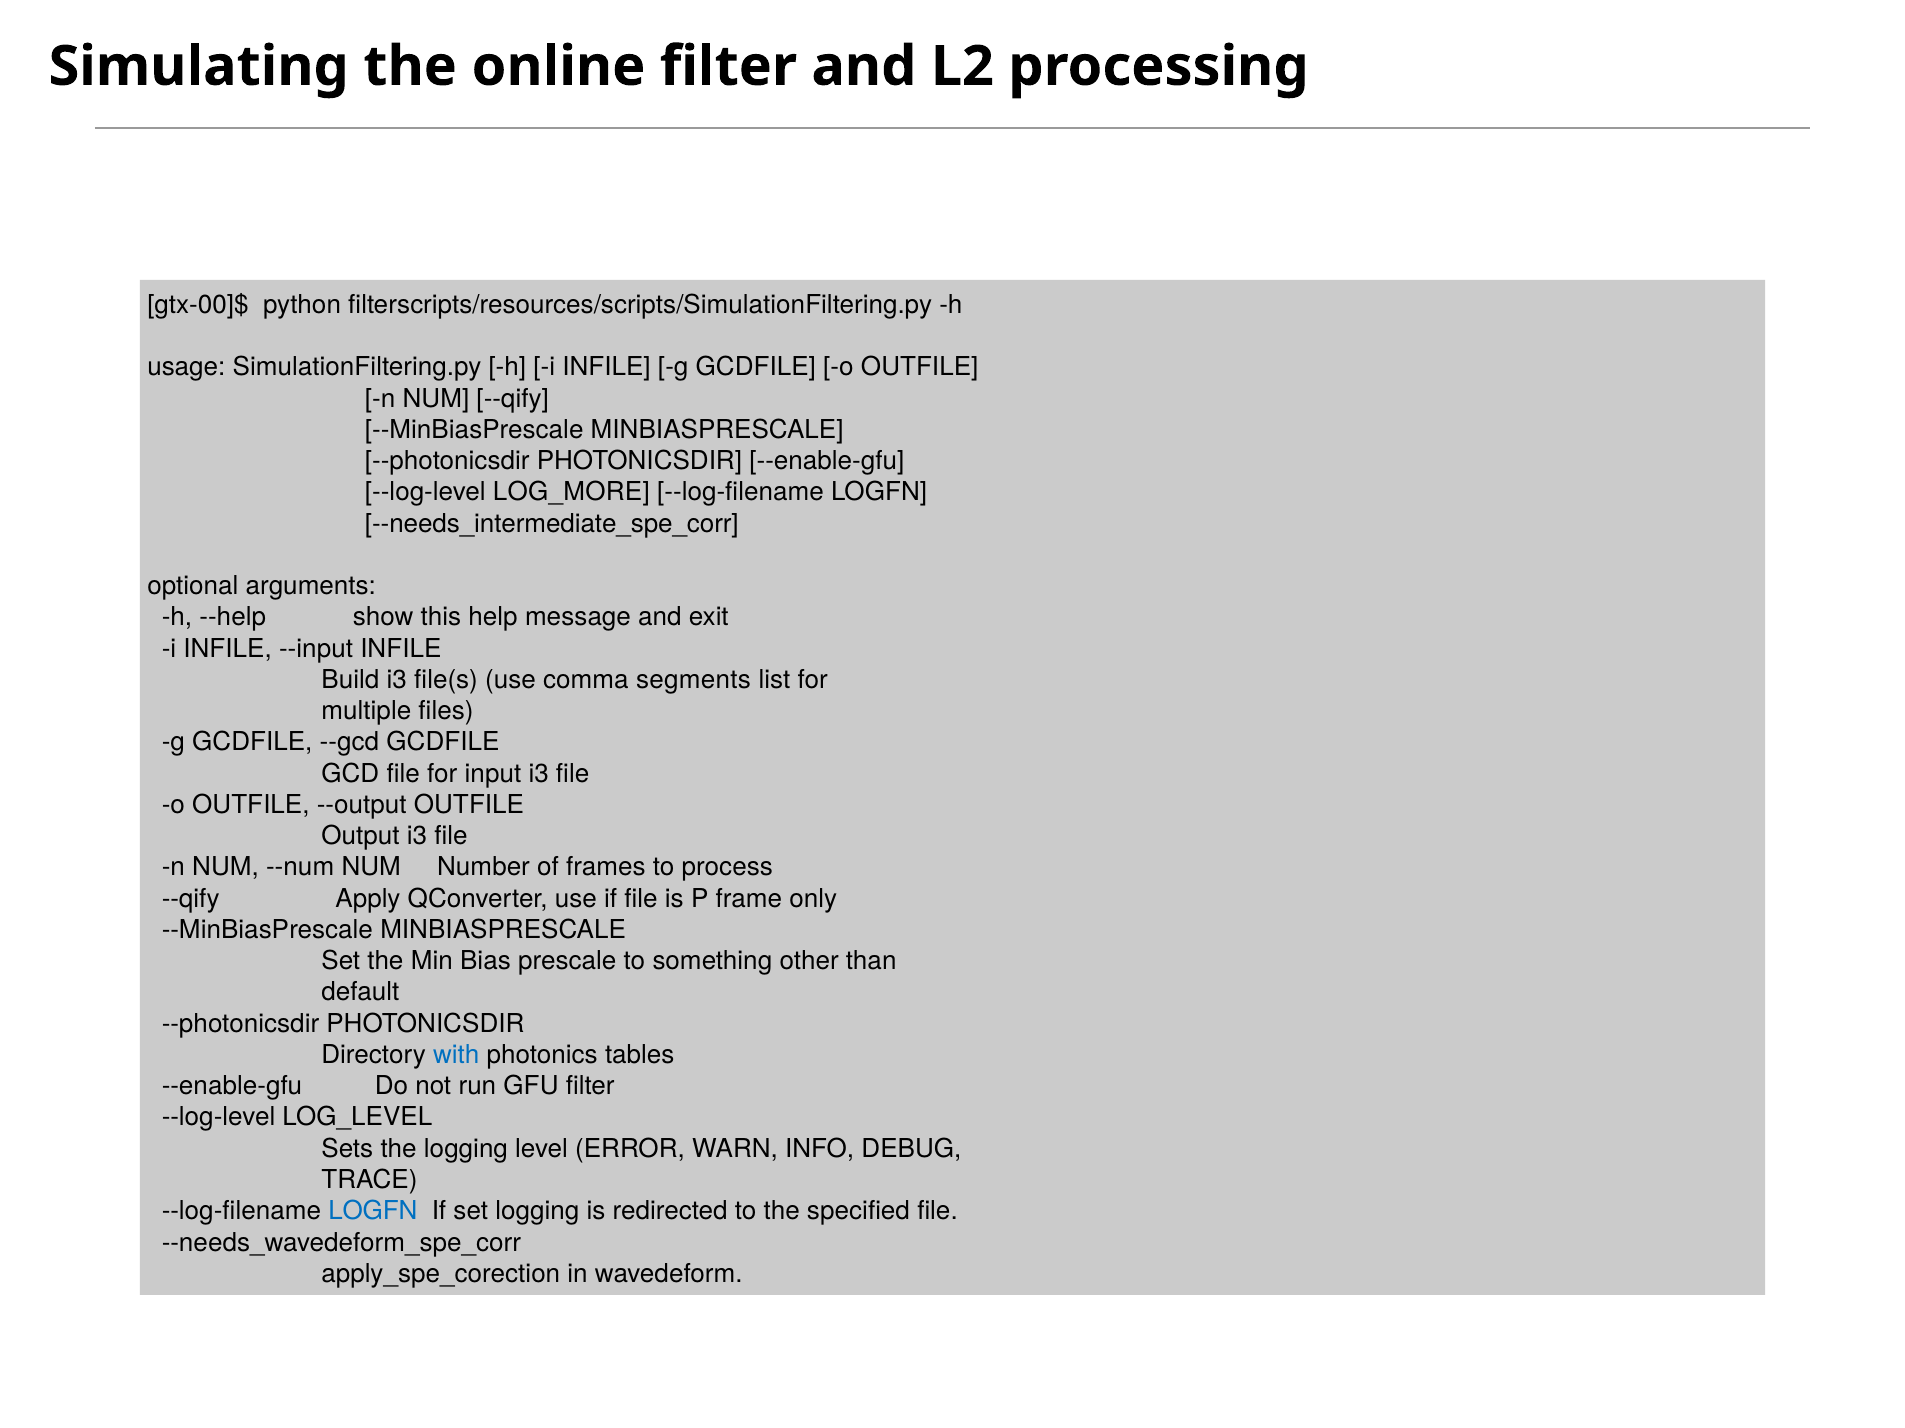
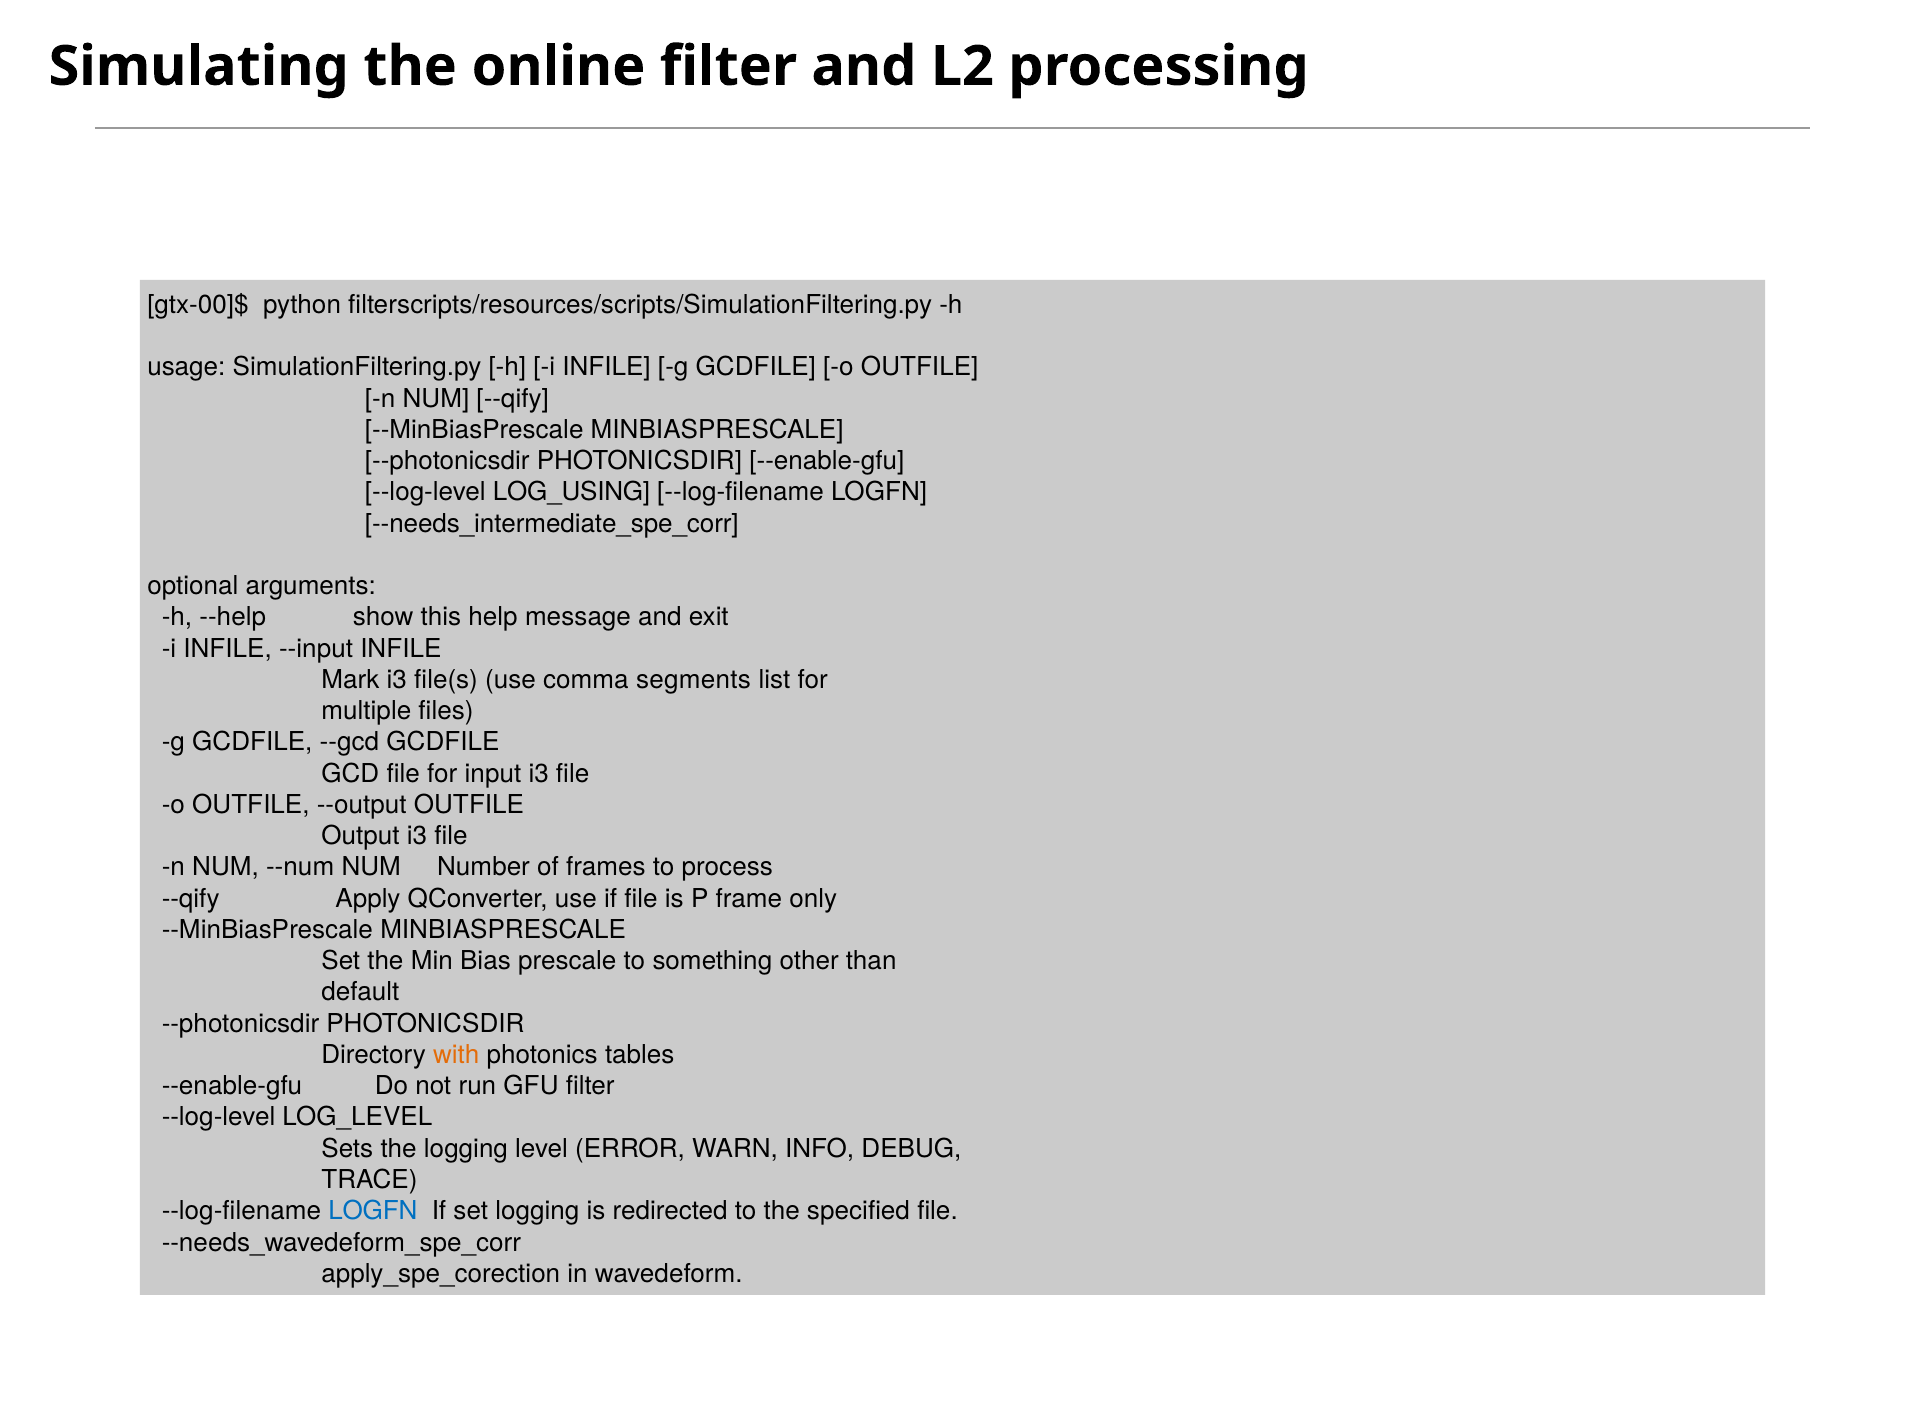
LOG_MORE: LOG_MORE -> LOG_USING (572, 493)
Build: Build -> Mark (350, 680)
with colour: blue -> orange (456, 1055)
